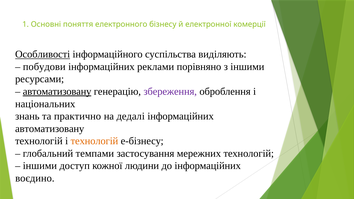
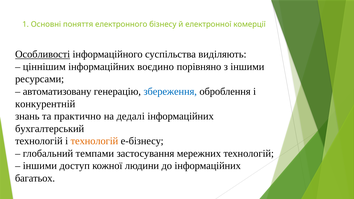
побудови: побудови -> ціннішим (44, 67)
реклами: реклами -> воєдино (156, 67)
автоматизовану underline: present -> none (57, 92)
збереження colour: purple -> blue (170, 92)
національних: національних -> конкурентній (45, 104)
автоматизовану: автоматизовану -> бухгалтерський (50, 129)
воєдино: воєдино -> багатьох (35, 178)
